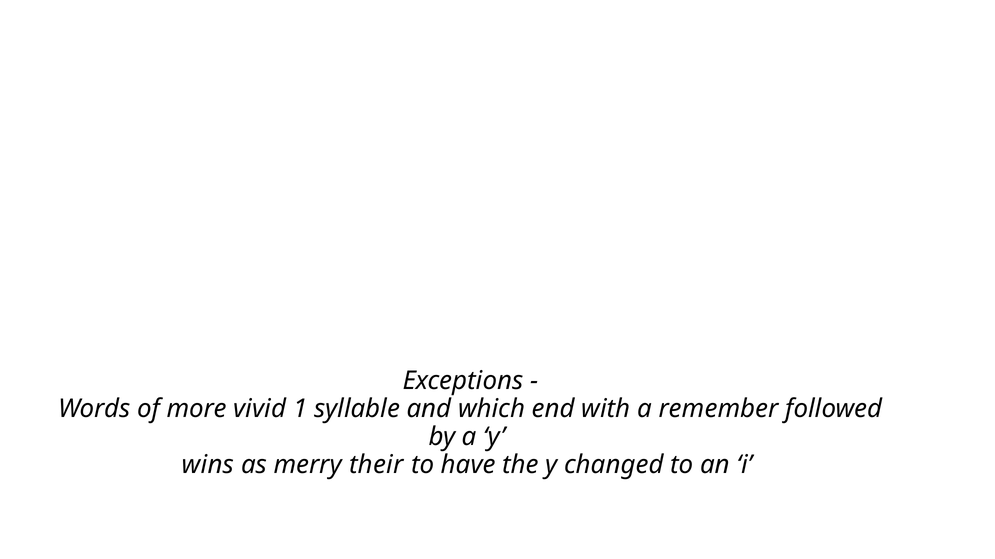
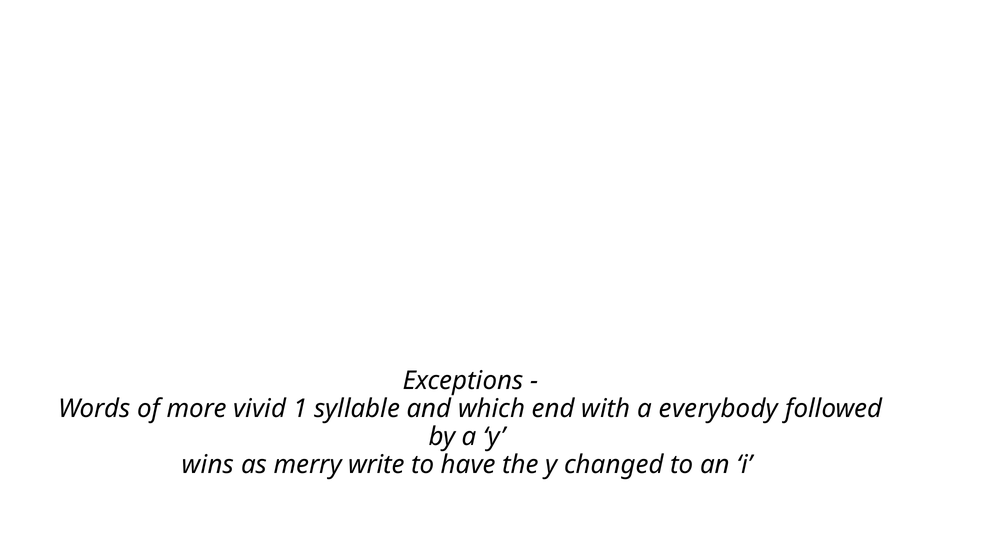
remember: remember -> everybody (718, 409)
their: their -> write (377, 465)
